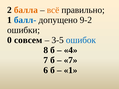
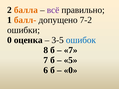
всё colour: orange -> purple (53, 10)
балл- colour: blue -> orange (25, 20)
9-2: 9-2 -> 7-2 (86, 20)
совсем: совсем -> оценка (28, 40)
4: 4 -> 7 (71, 50)
7: 7 -> 5 (71, 60)
1: 1 -> 0 (71, 70)
